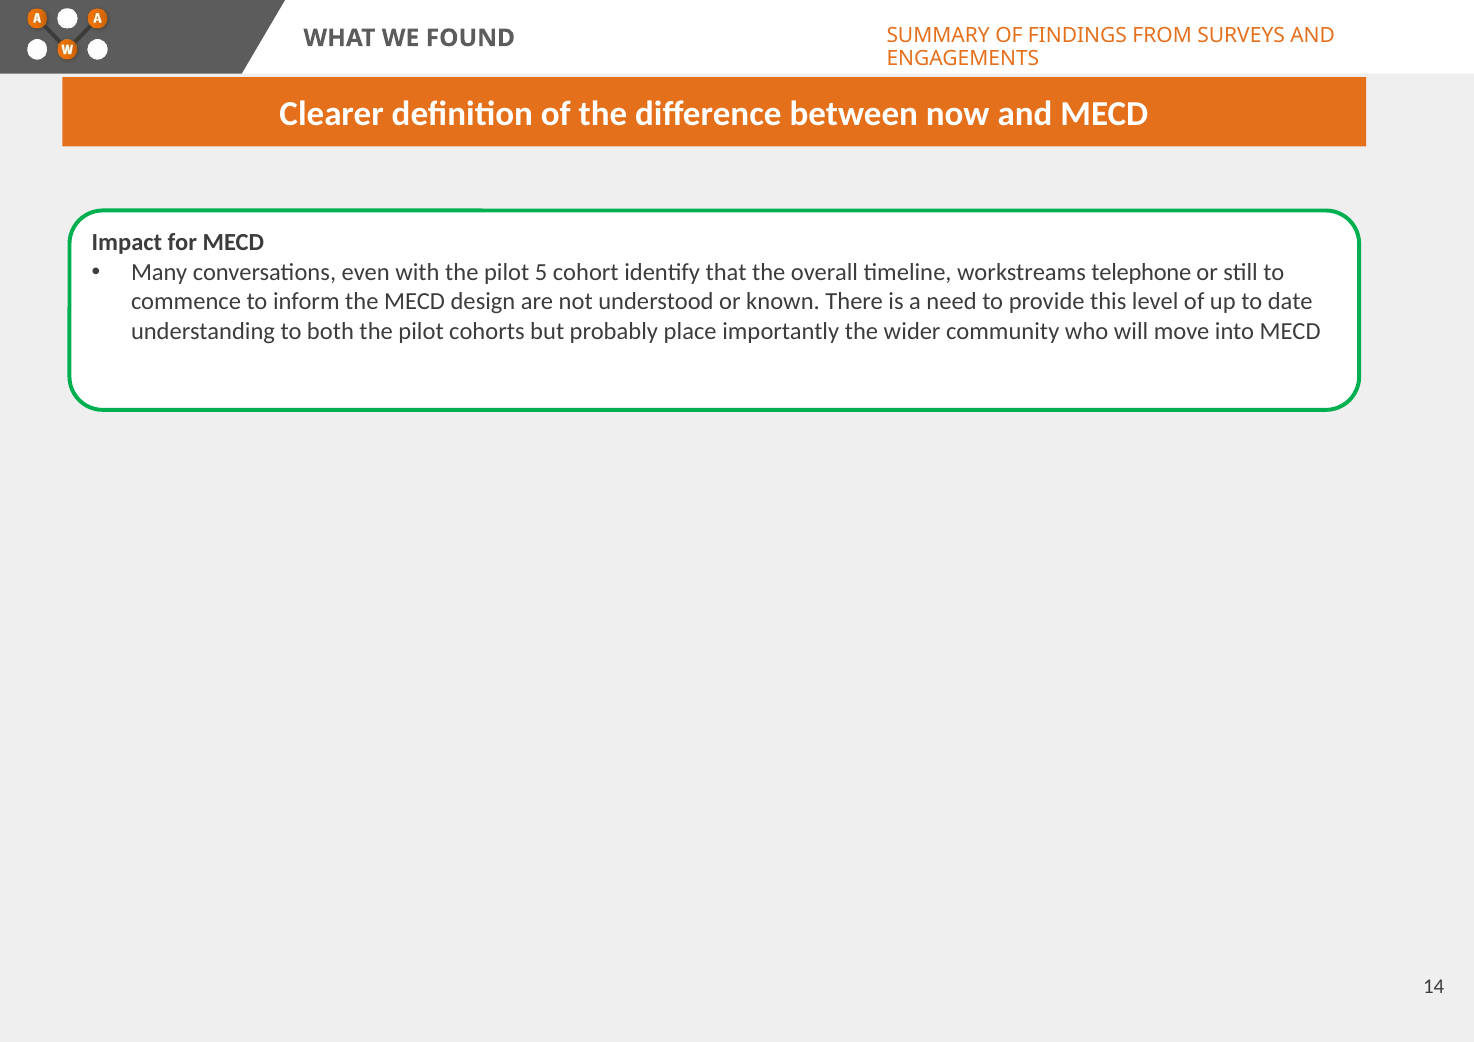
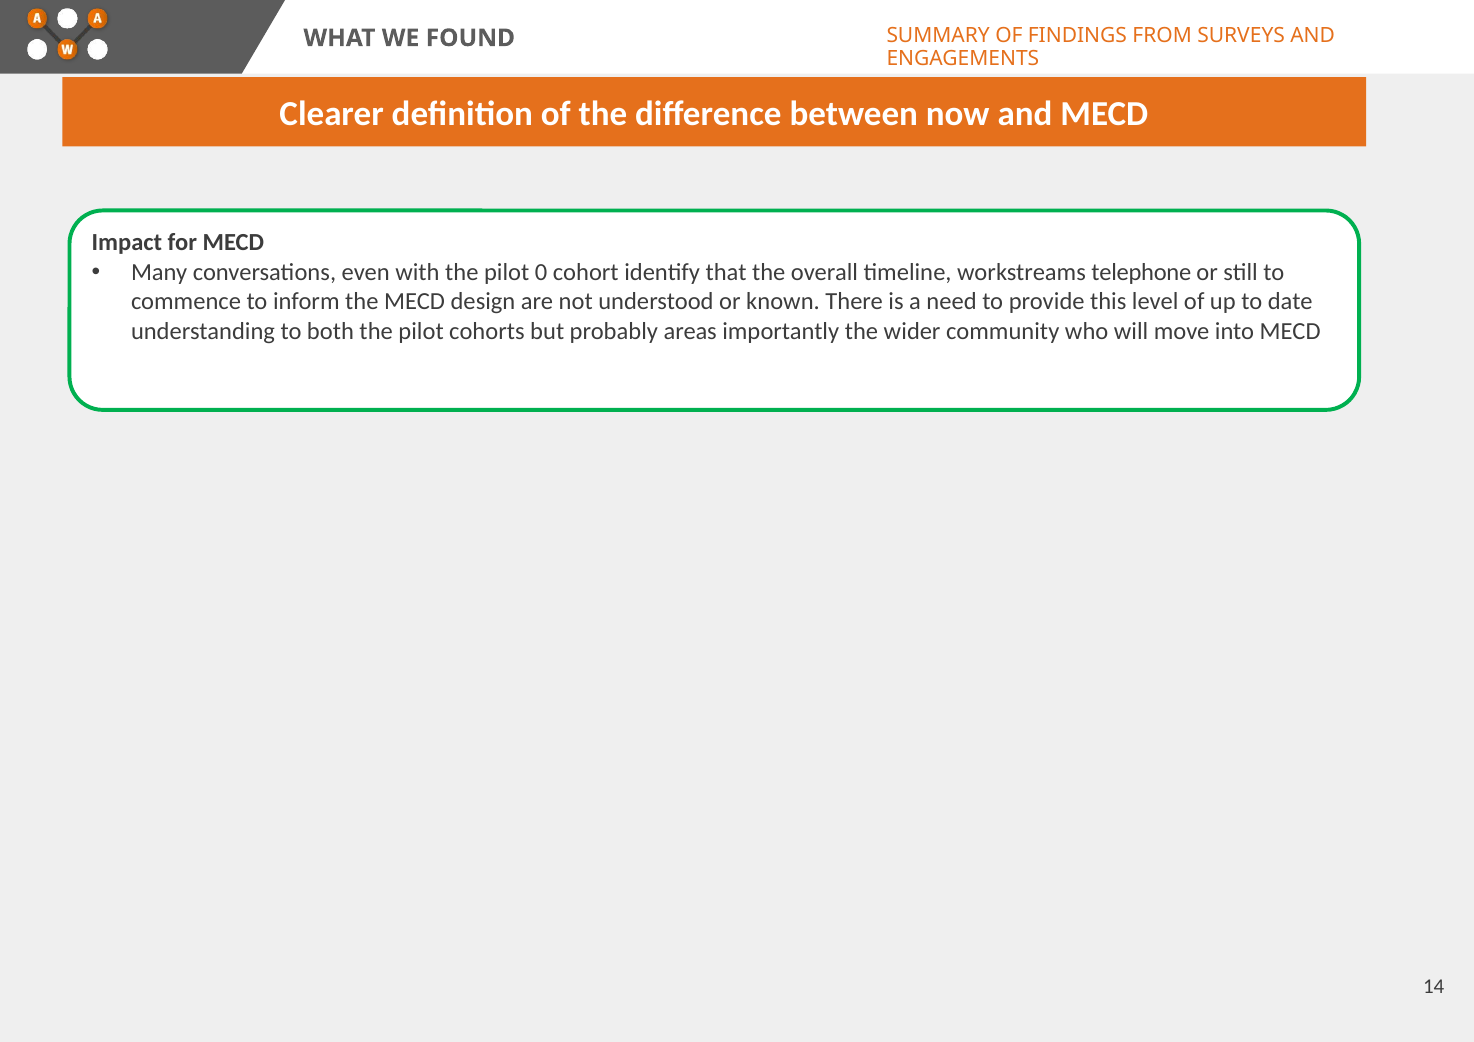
5: 5 -> 0 (541, 272)
place: place -> areas (690, 331)
